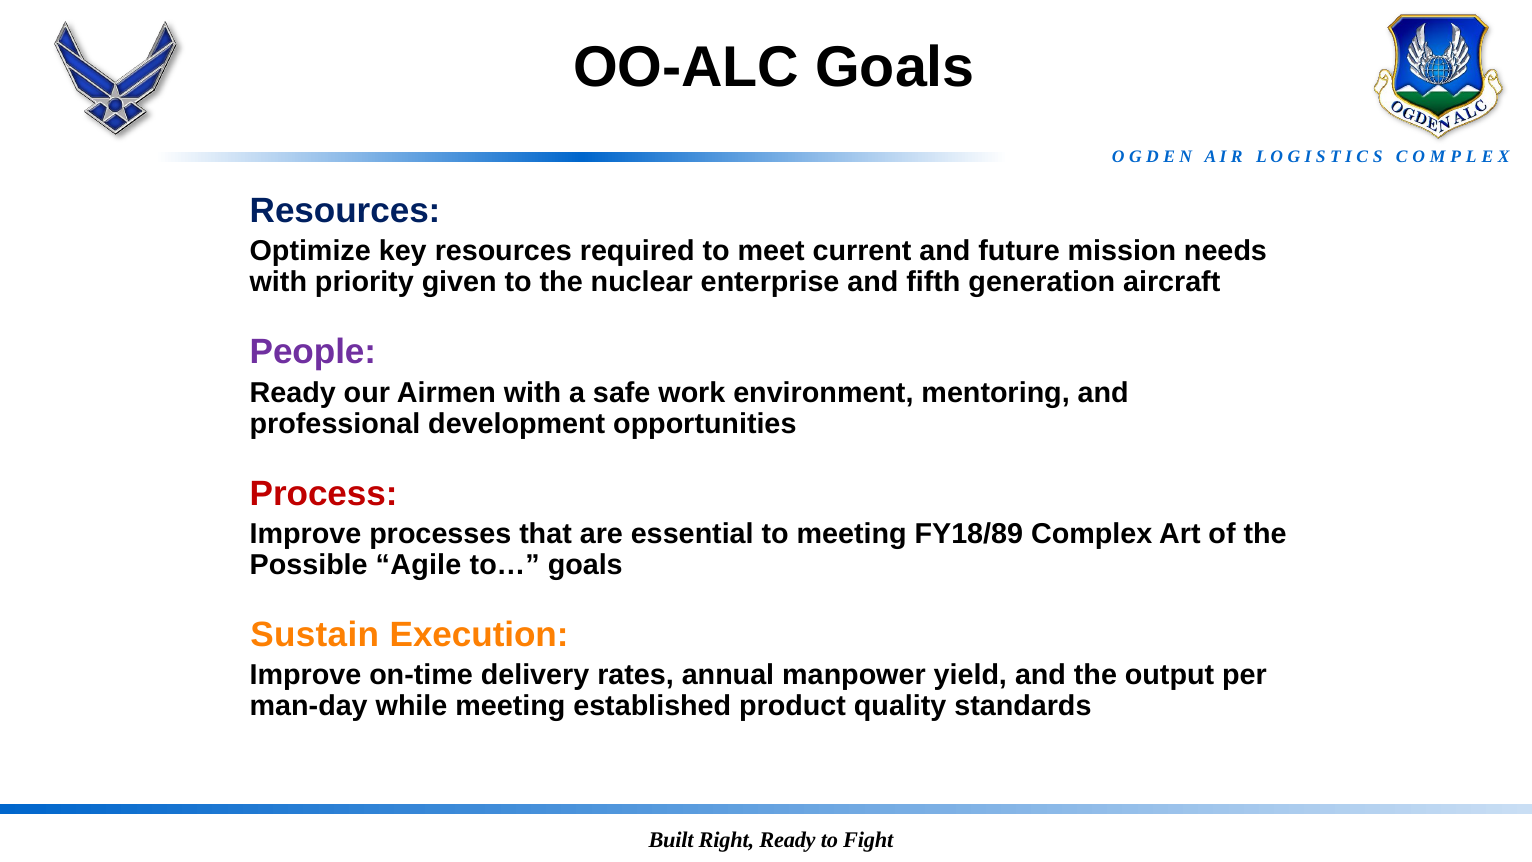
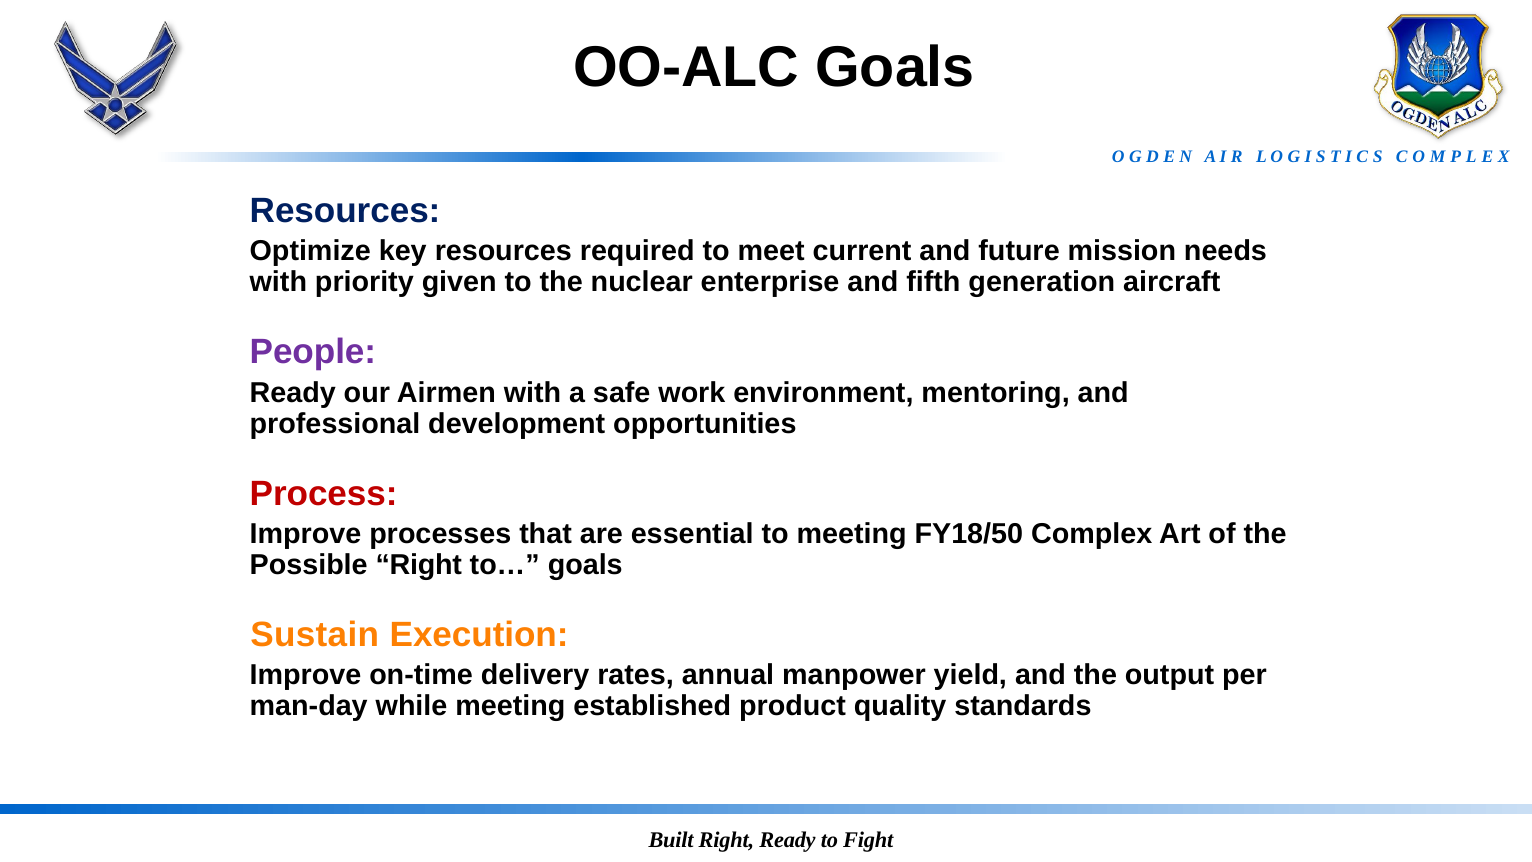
FY18/89: FY18/89 -> FY18/50 (969, 534)
Possible Agile: Agile -> Right (419, 565)
